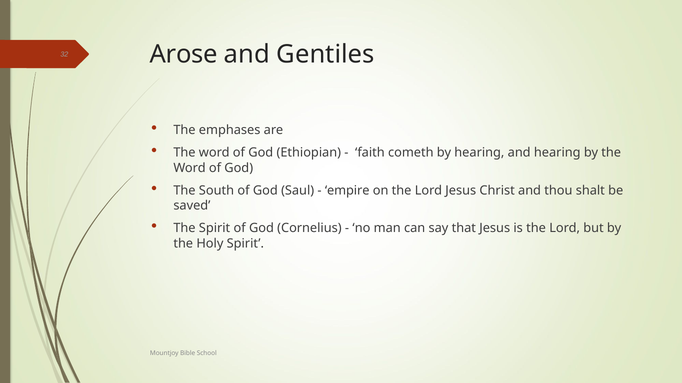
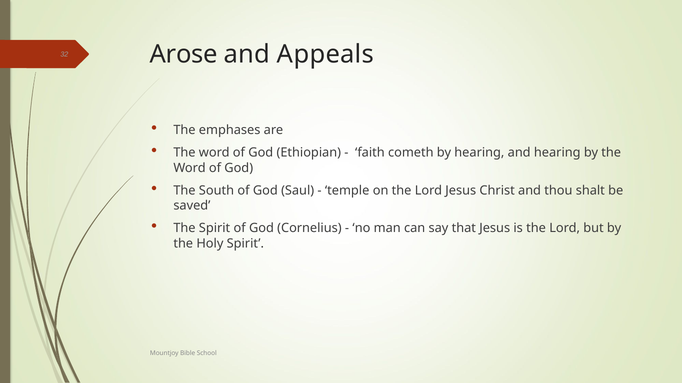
Gentiles: Gentiles -> Appeals (325, 55)
empire: empire -> temple (347, 191)
